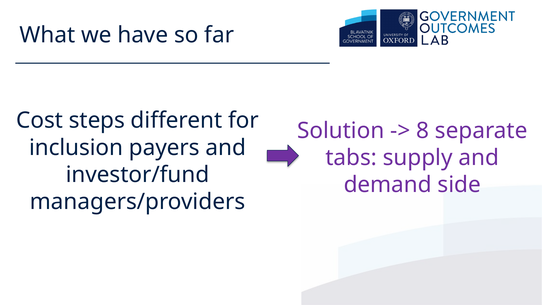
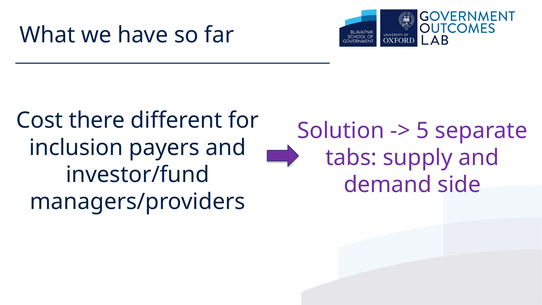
steps: steps -> there (97, 120)
8: 8 -> 5 (423, 131)
